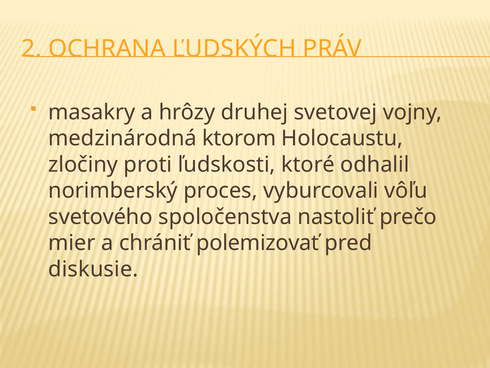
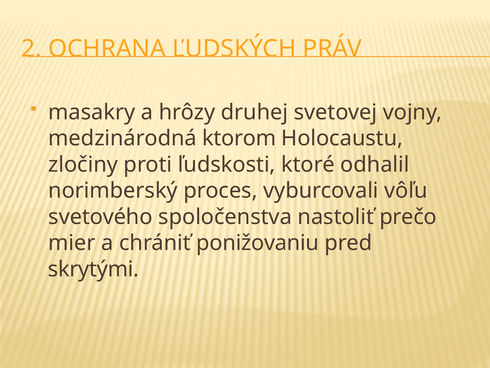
polemizovať: polemizovať -> ponižovaniu (258, 243)
diskusie: diskusie -> skrytými (93, 269)
